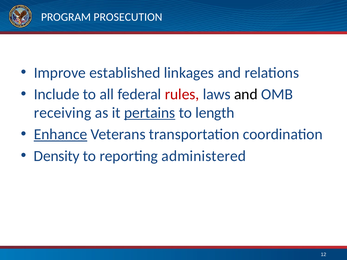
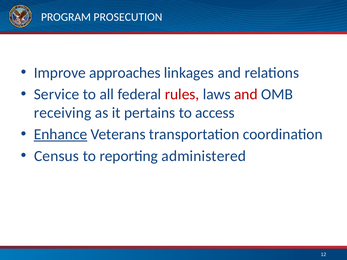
established: established -> approaches (125, 73)
Include: Include -> Service (57, 94)
and colour: black -> red (246, 94)
pertains underline: present -> none (150, 113)
length: length -> access (215, 113)
Density: Density -> Census (57, 156)
